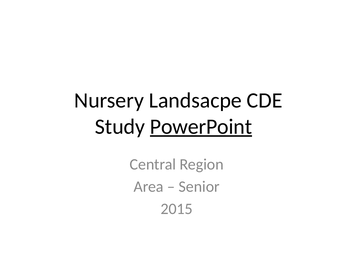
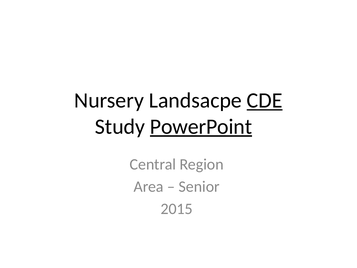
CDE underline: none -> present (265, 100)
